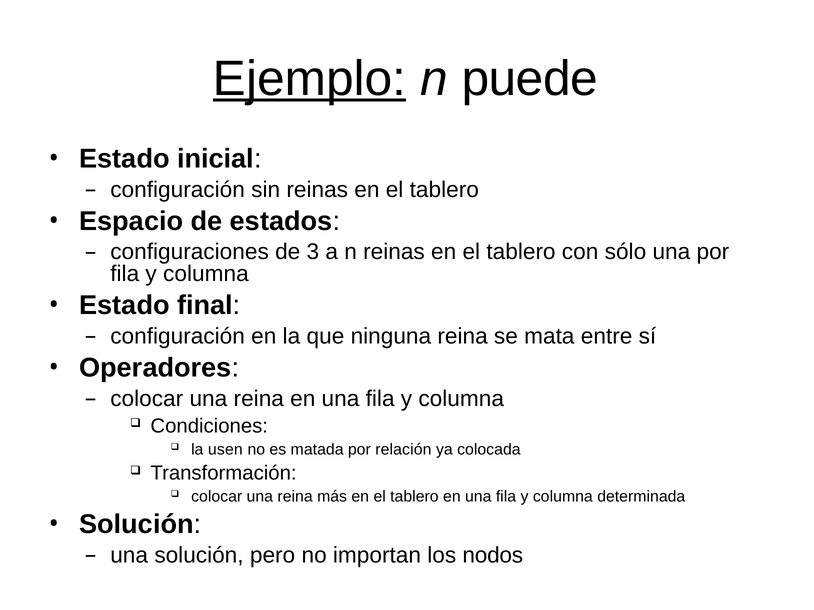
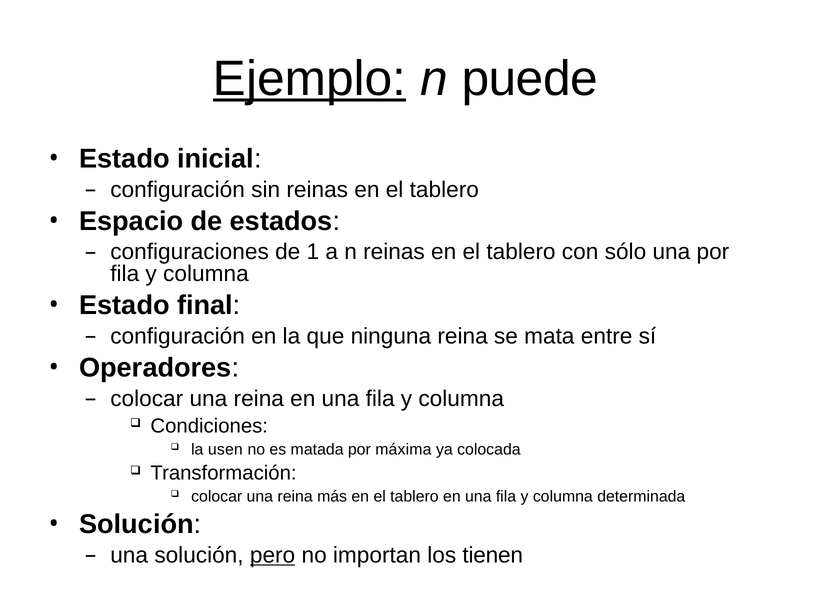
3: 3 -> 1 (313, 252)
relación: relación -> máxima (403, 450)
pero underline: none -> present (273, 556)
nodos: nodos -> tienen (493, 556)
